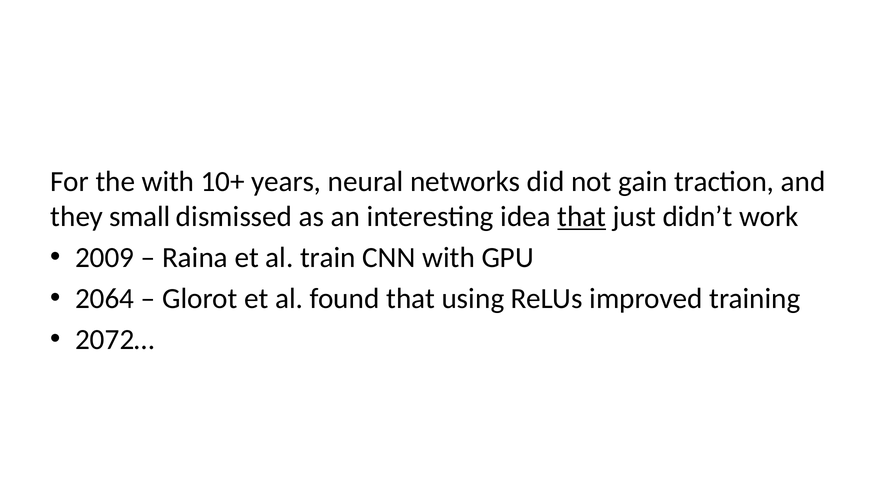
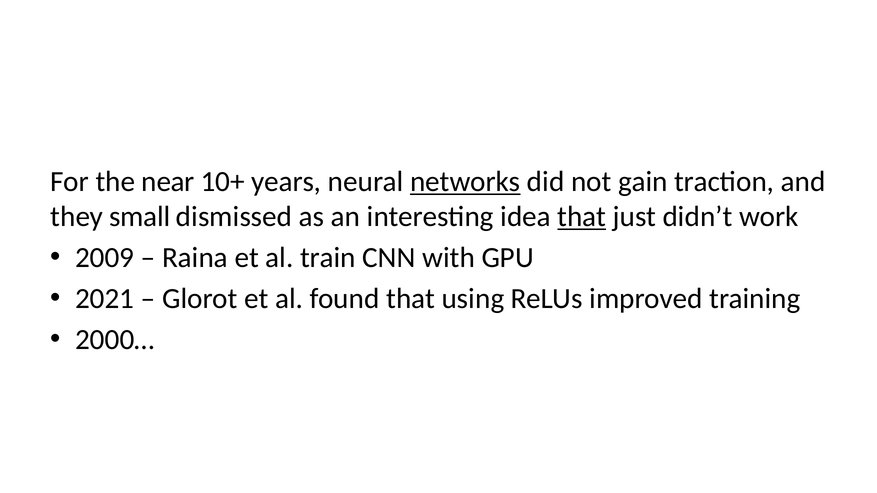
the with: with -> near (168, 182)
networks underline: none -> present (465, 182)
2064: 2064 -> 2021 (105, 299)
2072…: 2072… -> 2000… (115, 340)
